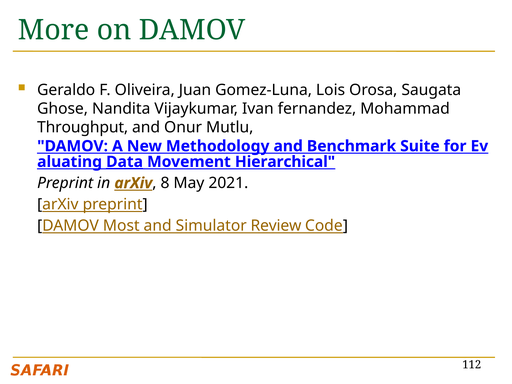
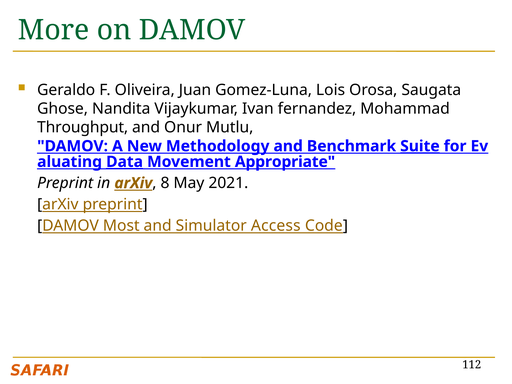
Suite underline: none -> present (420, 146)
Hierarchical: Hierarchical -> Appropriate (285, 162)
Review: Review -> Access (276, 226)
